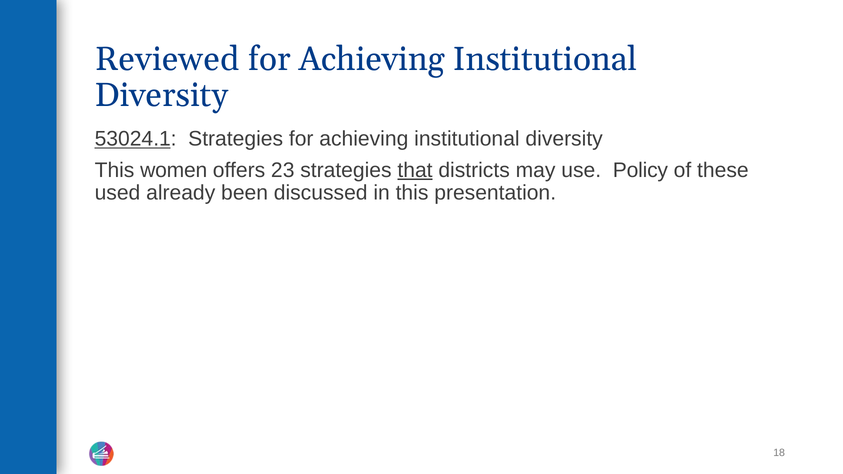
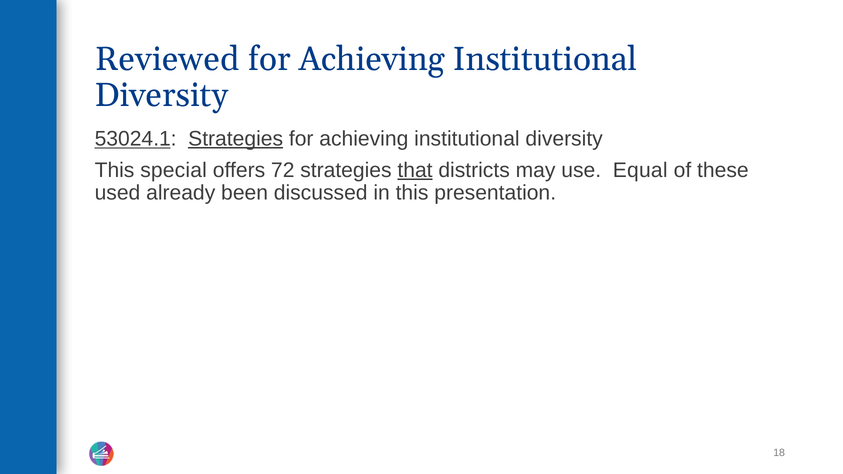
Strategies underline: none -> present (236, 139)
women: women -> special (174, 170)
23: 23 -> 72 (283, 170)
Policy: Policy -> Equal (640, 170)
